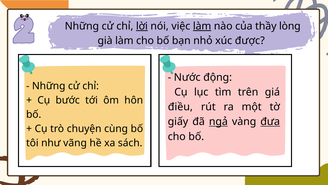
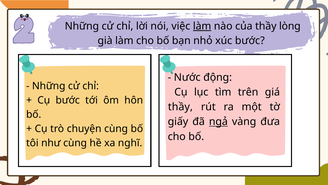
lời underline: present -> none (142, 26)
xúc được: được -> bước (250, 41)
điều: điều -> thầy (180, 107)
đưa underline: present -> none (270, 121)
như vãng: vãng -> cùng (75, 143)
sách: sách -> nghĩ (130, 143)
